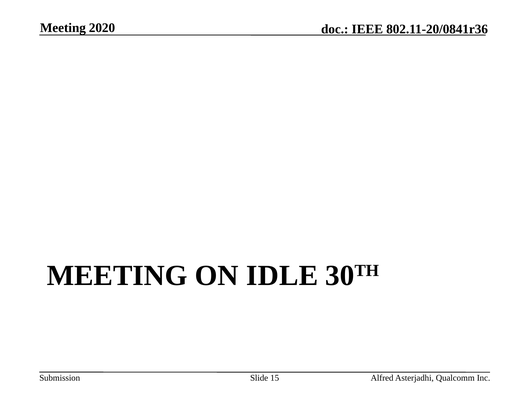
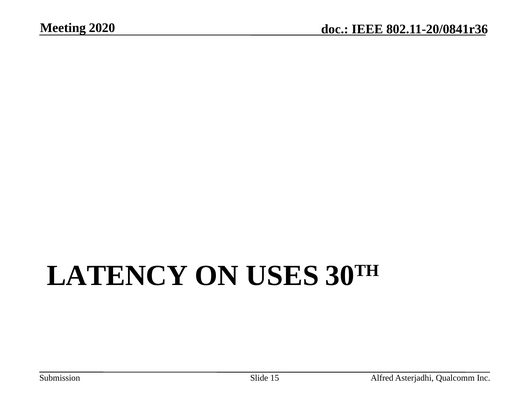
MEETING: MEETING -> LATENCY (117, 275)
IDLE: IDLE -> USES (282, 275)
